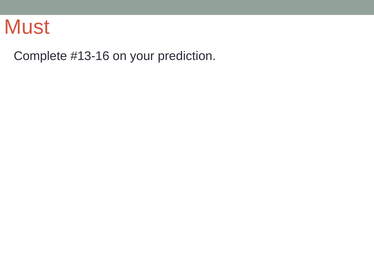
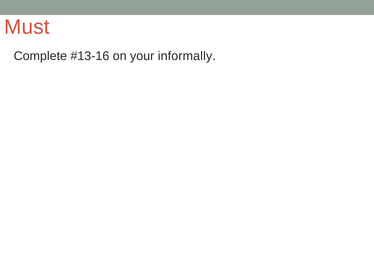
prediction: prediction -> informally (187, 56)
